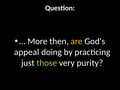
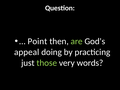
More: More -> Point (37, 41)
are colour: yellow -> light green (77, 41)
purity: purity -> words (90, 63)
